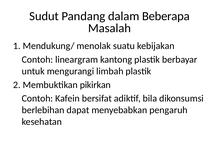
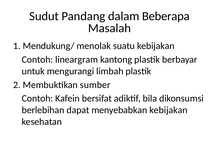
pikirkan: pikirkan -> sumber (95, 85)
menyebabkan pengaruh: pengaruh -> kebijakan (168, 110)
